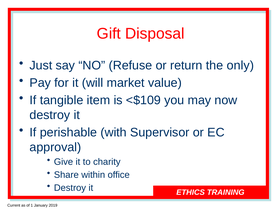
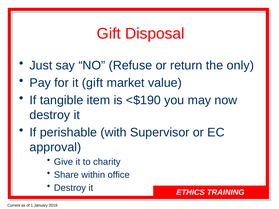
it will: will -> gift (92, 83)
<$109: <$109 -> <$190 (143, 100)
